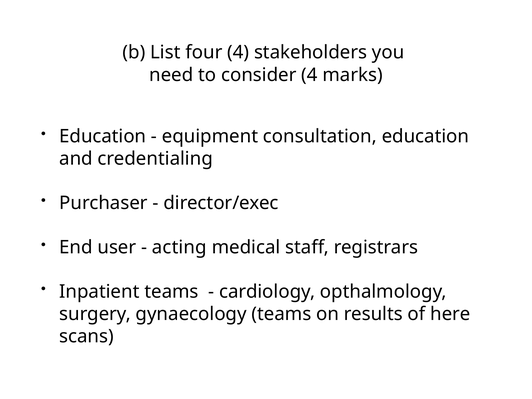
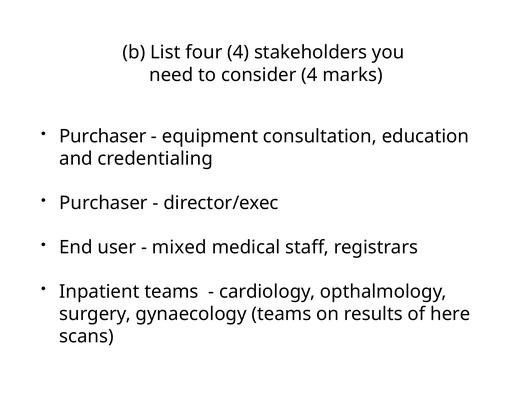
Education: Education -> Purchaser (103, 136)
acting: acting -> mixed (179, 247)
